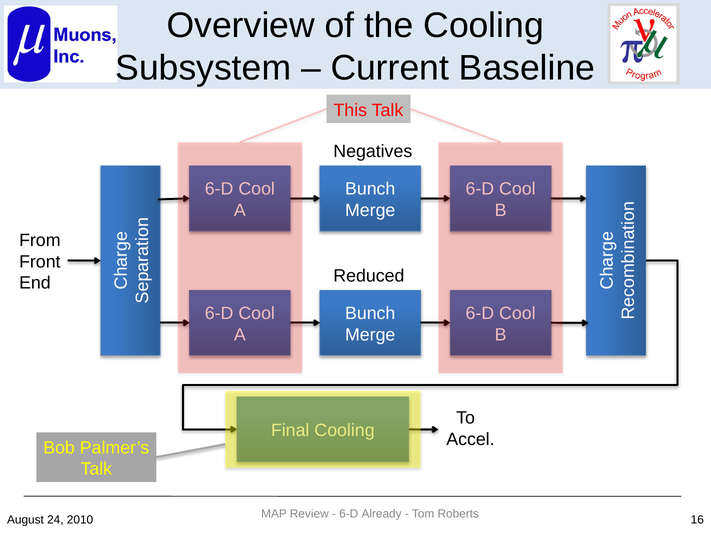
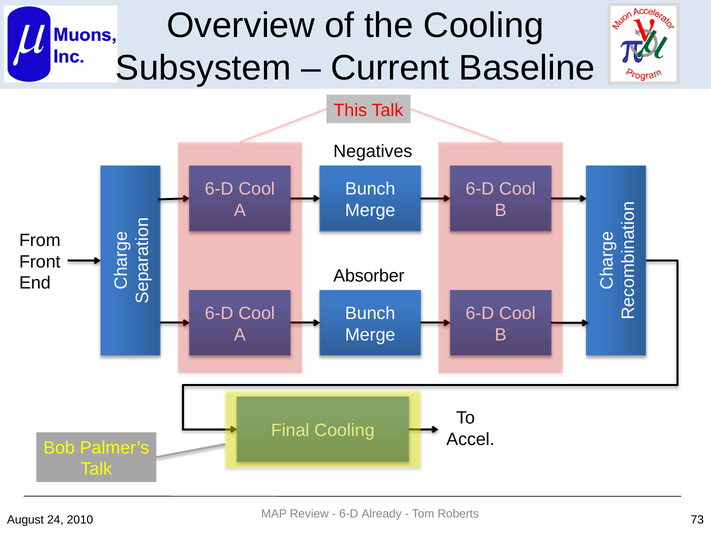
Reduced: Reduced -> Absorber (369, 276)
16: 16 -> 73 (697, 520)
